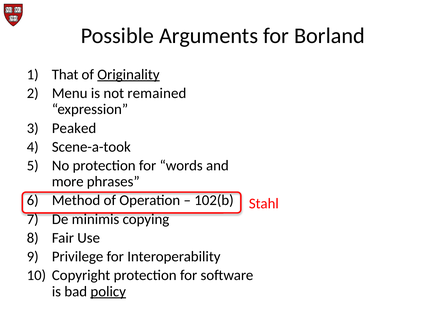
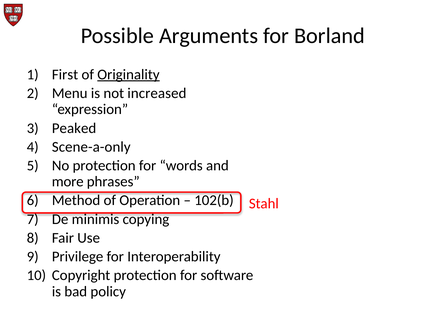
That: That -> First (65, 74)
remained: remained -> increased (157, 93)
Scene-a-took: Scene-a-took -> Scene-a-only (91, 147)
policy underline: present -> none (108, 291)
